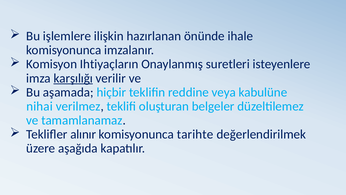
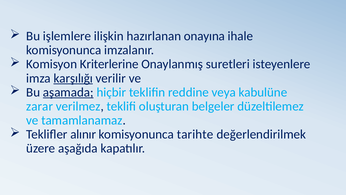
önünde: önünde -> onayına (204, 36)
Ihtiyaçların: Ihtiyaçların -> Kriterlerine (109, 64)
aşamada underline: none -> present (68, 92)
nihai: nihai -> zarar (40, 106)
